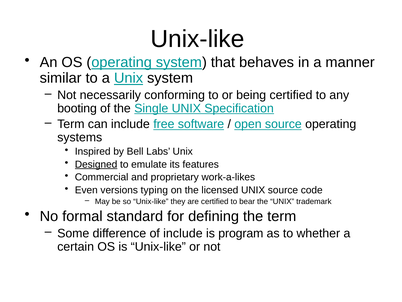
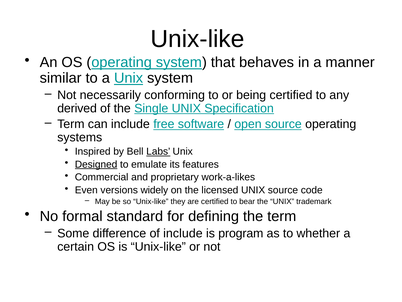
booting: booting -> derived (77, 108)
Labs underline: none -> present (158, 151)
typing: typing -> widely (154, 190)
